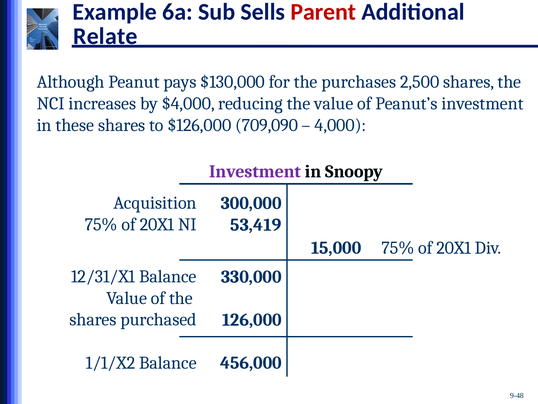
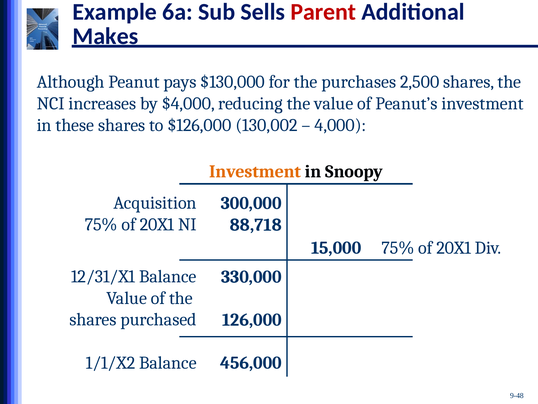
Relate: Relate -> Makes (105, 36)
709,090: 709,090 -> 130,002 (266, 125)
Investment colour: purple -> orange (255, 171)
53,419: 53,419 -> 88,718 (256, 224)
